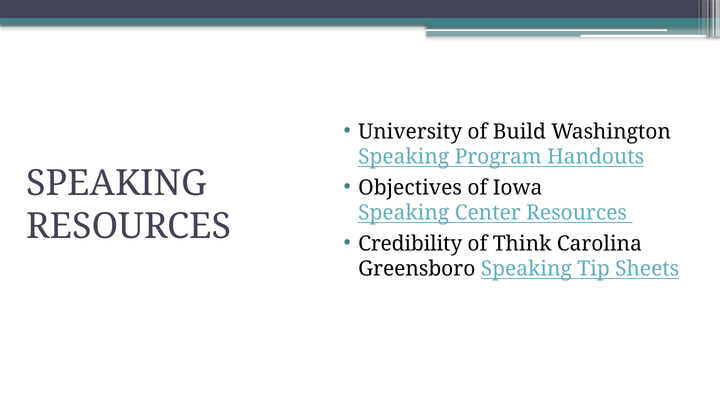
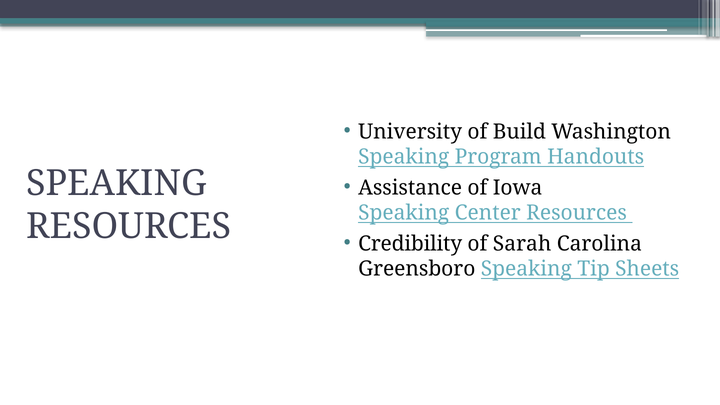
Objectives: Objectives -> Assistance (410, 188)
Think: Think -> Sarah (522, 244)
